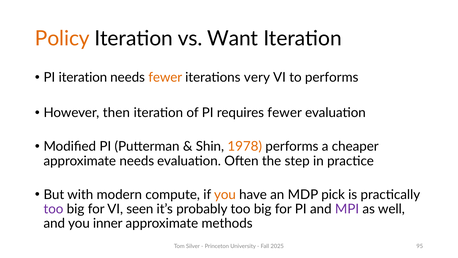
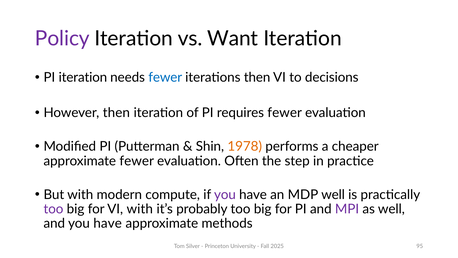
Policy colour: orange -> purple (62, 38)
fewer colour: orange -> blue (165, 77)
iterations very: very -> then (257, 77)
to performs: performs -> decisions (332, 77)
approximate needs: needs -> fewer (137, 161)
you colour: orange -> purple (225, 194)
MDP pick: pick -> well (333, 194)
VI seen: seen -> with (140, 209)
and you inner: inner -> have (108, 223)
